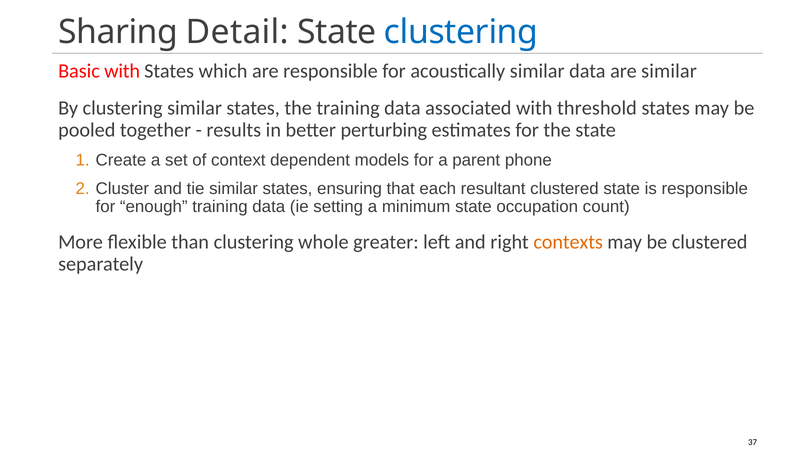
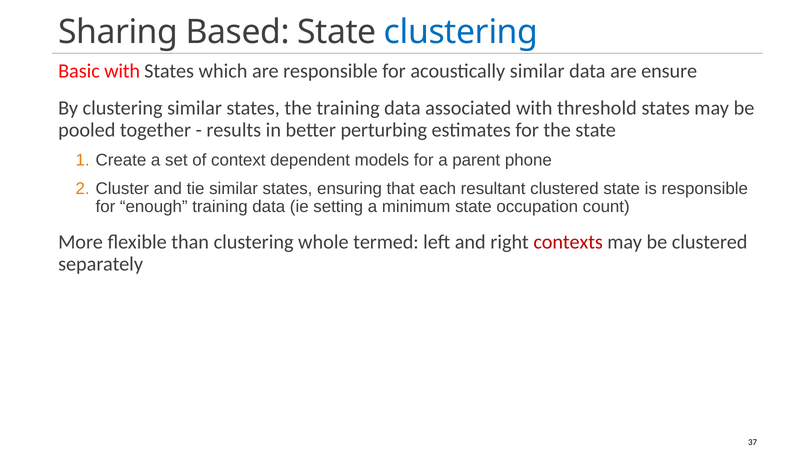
Detail: Detail -> Based (238, 32)
are similar: similar -> ensure (669, 71)
greater: greater -> termed (386, 242)
contexts colour: orange -> red (568, 242)
